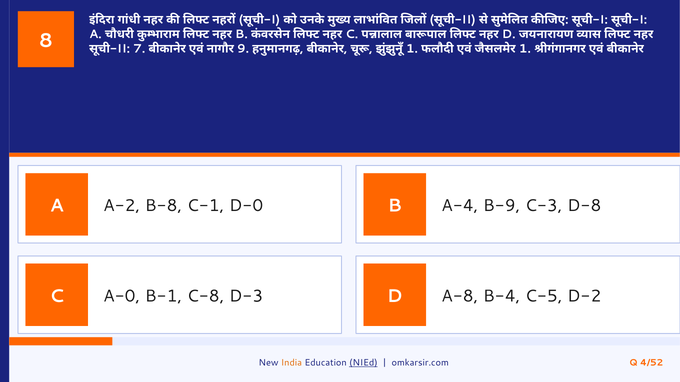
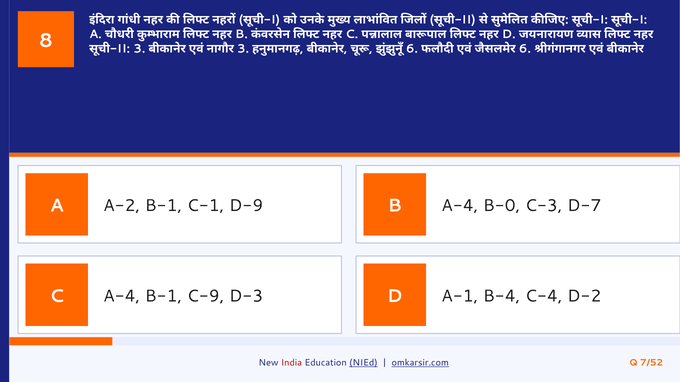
7: 7 -> 3 (139, 49)
9: 9 -> 3 (243, 49)
1: 1 -> 6 (412, 49)
1: 1 -> 6 (525, 49)
A-2 B-8: B-8 -> B-1 (163, 206)
D-0: D-0 -> D-9 (246, 206)
B-9: B-9 -> B-0 (502, 206)
D-8: D-8 -> D-7 (584, 206)
C A-0: A-0 -> A-4 (122, 296)
C-8: C-8 -> C-9 (206, 296)
A-8: A-8 -> A-1 (460, 296)
C-5: C-5 -> C-4 (544, 296)
India colour: orange -> red (291, 363)
omkarsir.com underline: none -> present (420, 363)
4/52: 4/52 -> 7/52 (652, 363)
